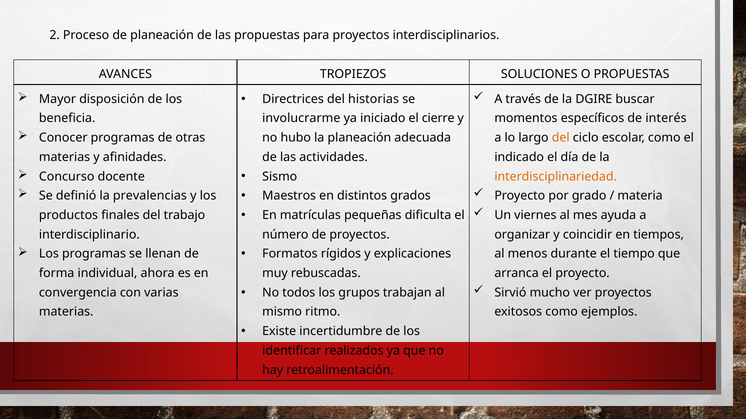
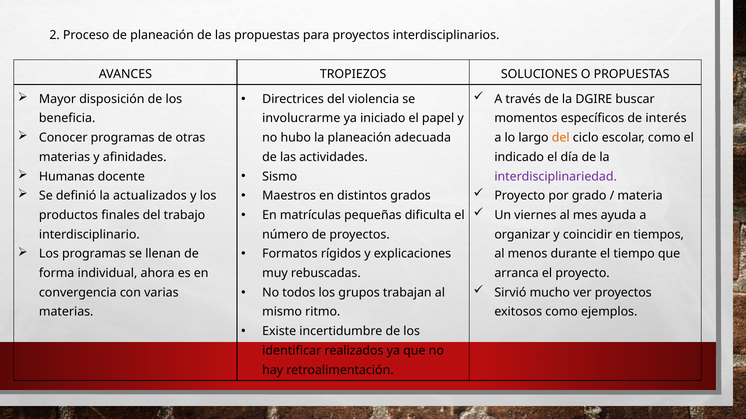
historias: historias -> violencia (374, 99)
cierre: cierre -> papel (438, 119)
Concurso: Concurso -> Humanas (67, 177)
interdisciplinariedad colour: orange -> purple (556, 177)
prevalencias: prevalencias -> actualizados (150, 196)
